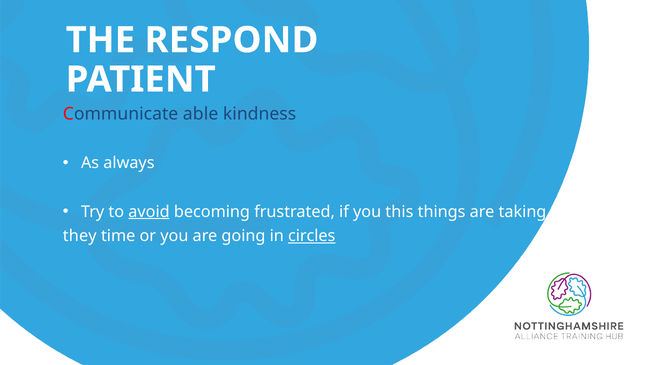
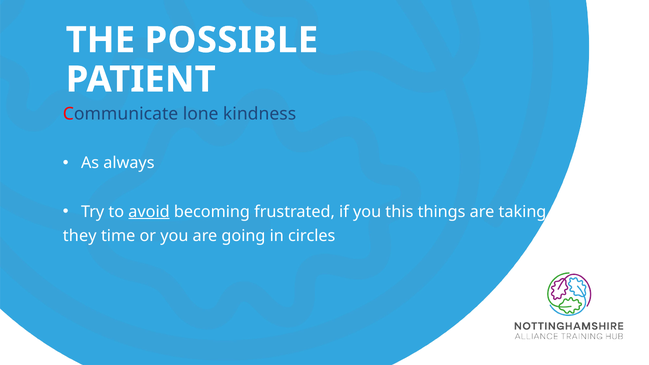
RESPOND: RESPOND -> POSSIBLE (231, 40)
able: able -> lone (201, 114)
circles underline: present -> none (312, 236)
